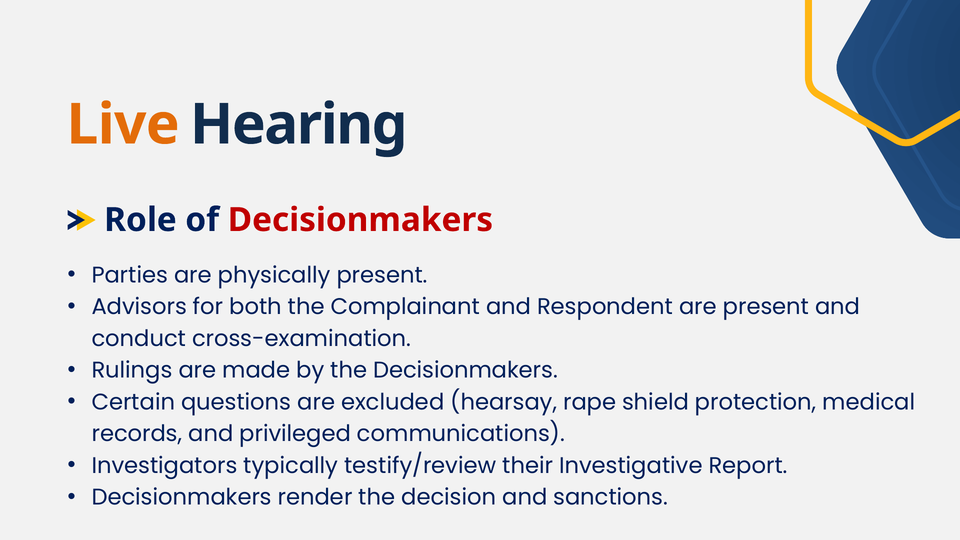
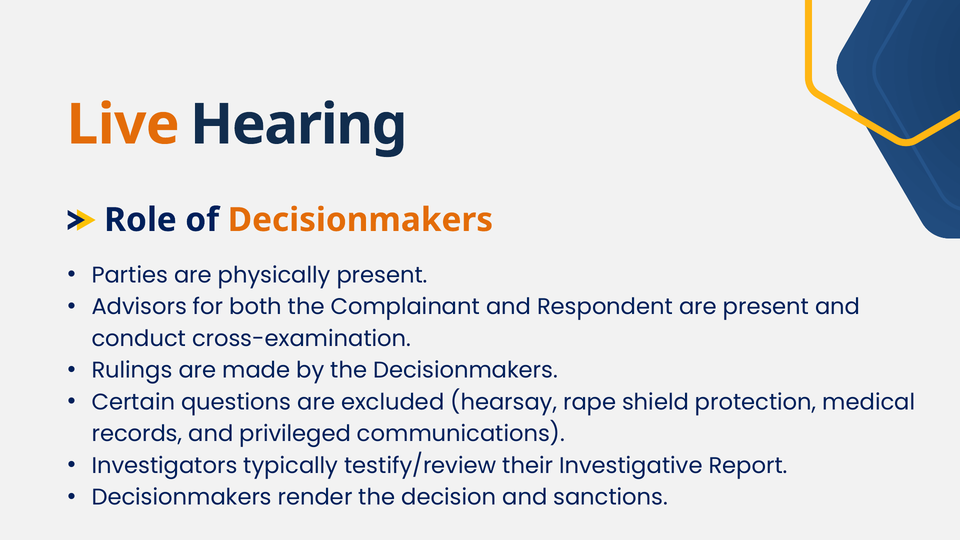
Decisionmakers colour: red -> orange (360, 220)
